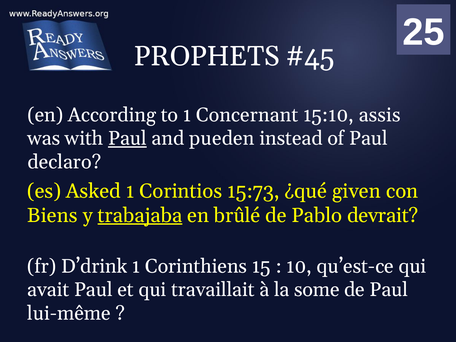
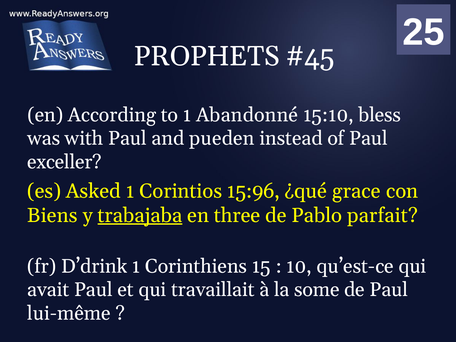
Concernant: Concernant -> Abandonné (247, 115)
assis: assis -> bless (380, 115)
Paul underline: present -> none (127, 138)
declaro: declaro -> exceller (64, 162)
15:73: 15:73 -> 15:96 (253, 191)
given: given -> grace (356, 191)
brûlé: brûlé -> three (237, 215)
devrait: devrait -> parfait (382, 215)
